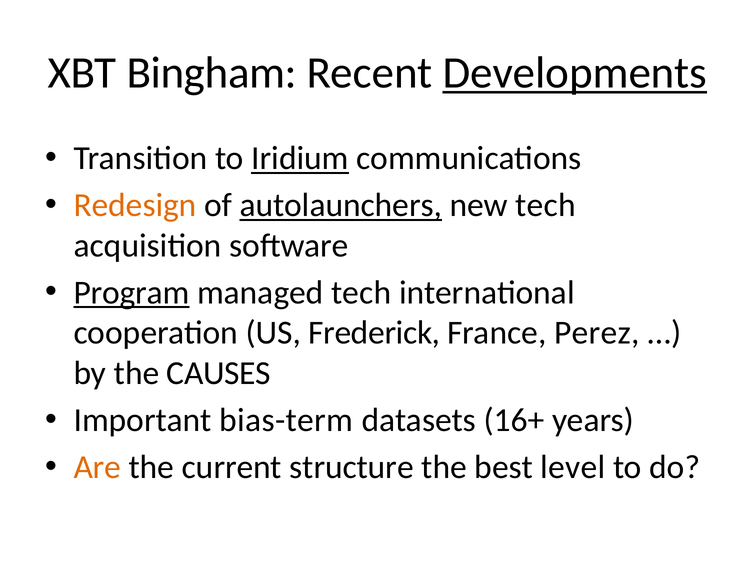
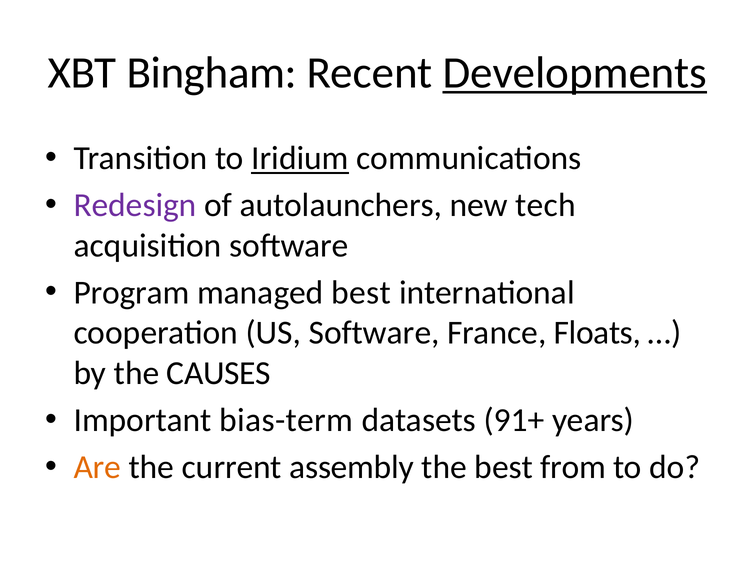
Redesign colour: orange -> purple (135, 205)
autolaunchers underline: present -> none (341, 205)
Program underline: present -> none (132, 293)
managed tech: tech -> best (361, 293)
US Frederick: Frederick -> Software (374, 333)
Perez: Perez -> Floats (597, 333)
16+: 16+ -> 91+ (514, 420)
structure: structure -> assembly (352, 467)
level: level -> from (573, 467)
